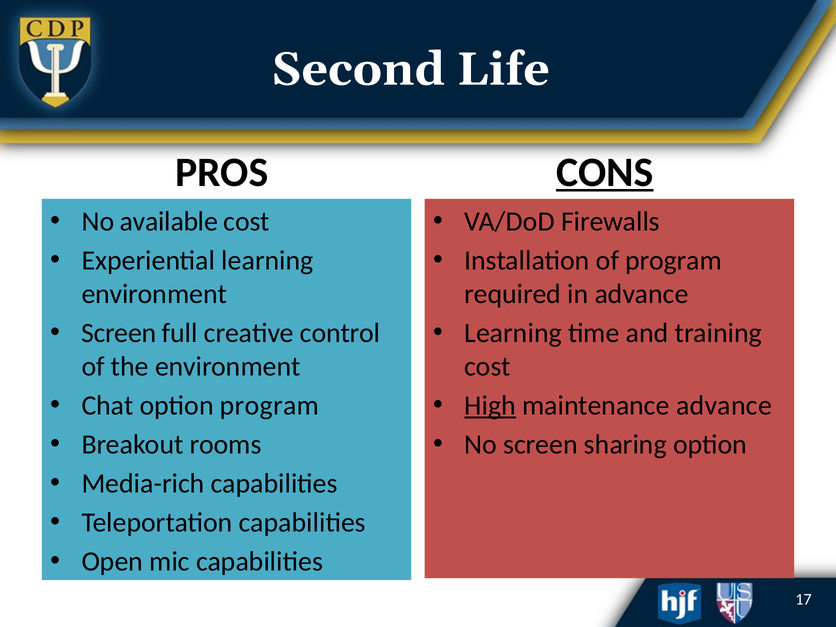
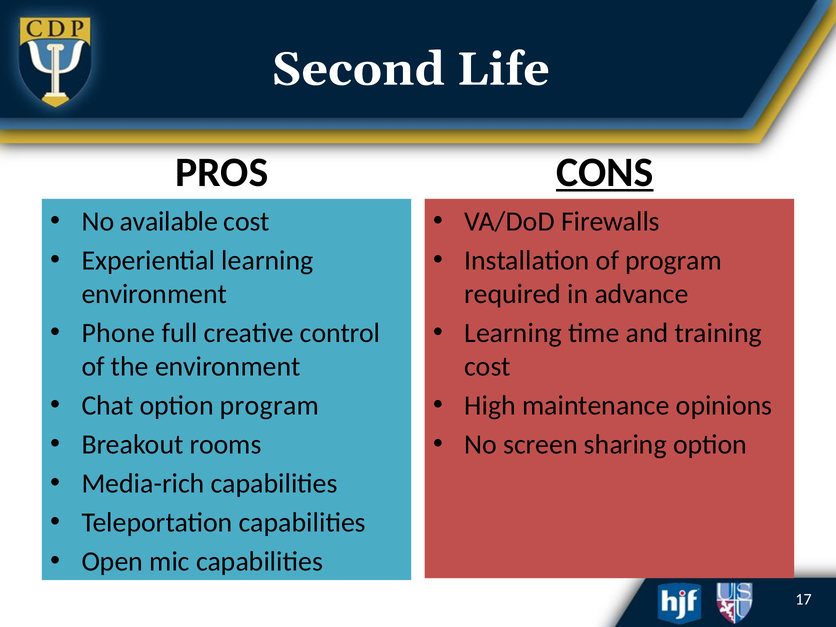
Screen: Screen -> Phone (118, 333)
High underline: present -> none (490, 406)
maintenance advance: advance -> opinions (724, 406)
